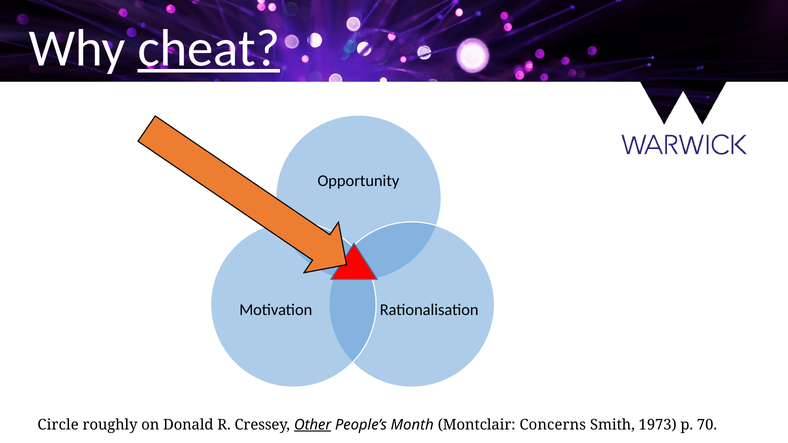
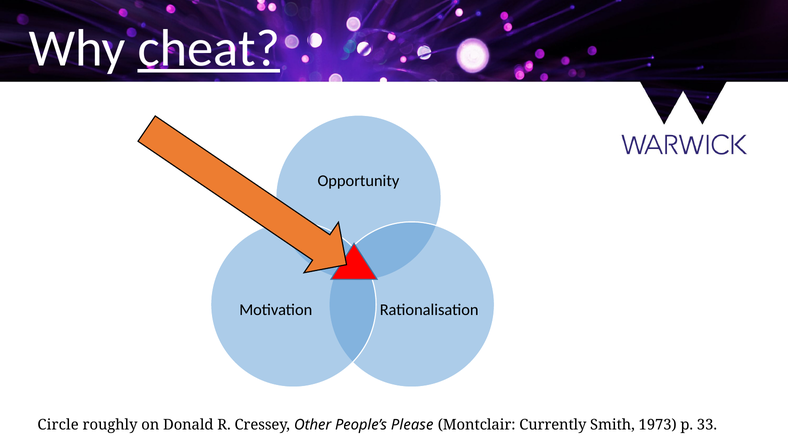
Other underline: present -> none (313, 425)
Month: Month -> Please (412, 425)
Concerns: Concerns -> Currently (553, 425)
70: 70 -> 33 (707, 425)
